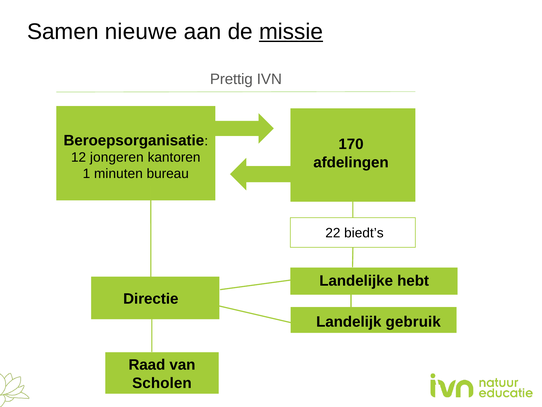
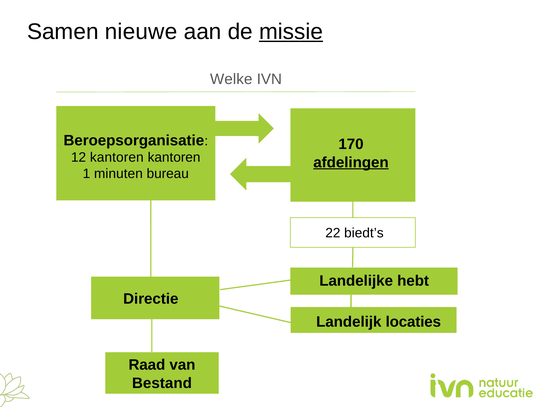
Prettig: Prettig -> Welke (231, 79)
12 jongeren: jongeren -> kantoren (117, 157)
afdelingen underline: none -> present (351, 162)
gebruik: gebruik -> locaties (413, 322)
Scholen: Scholen -> Bestand (162, 383)
